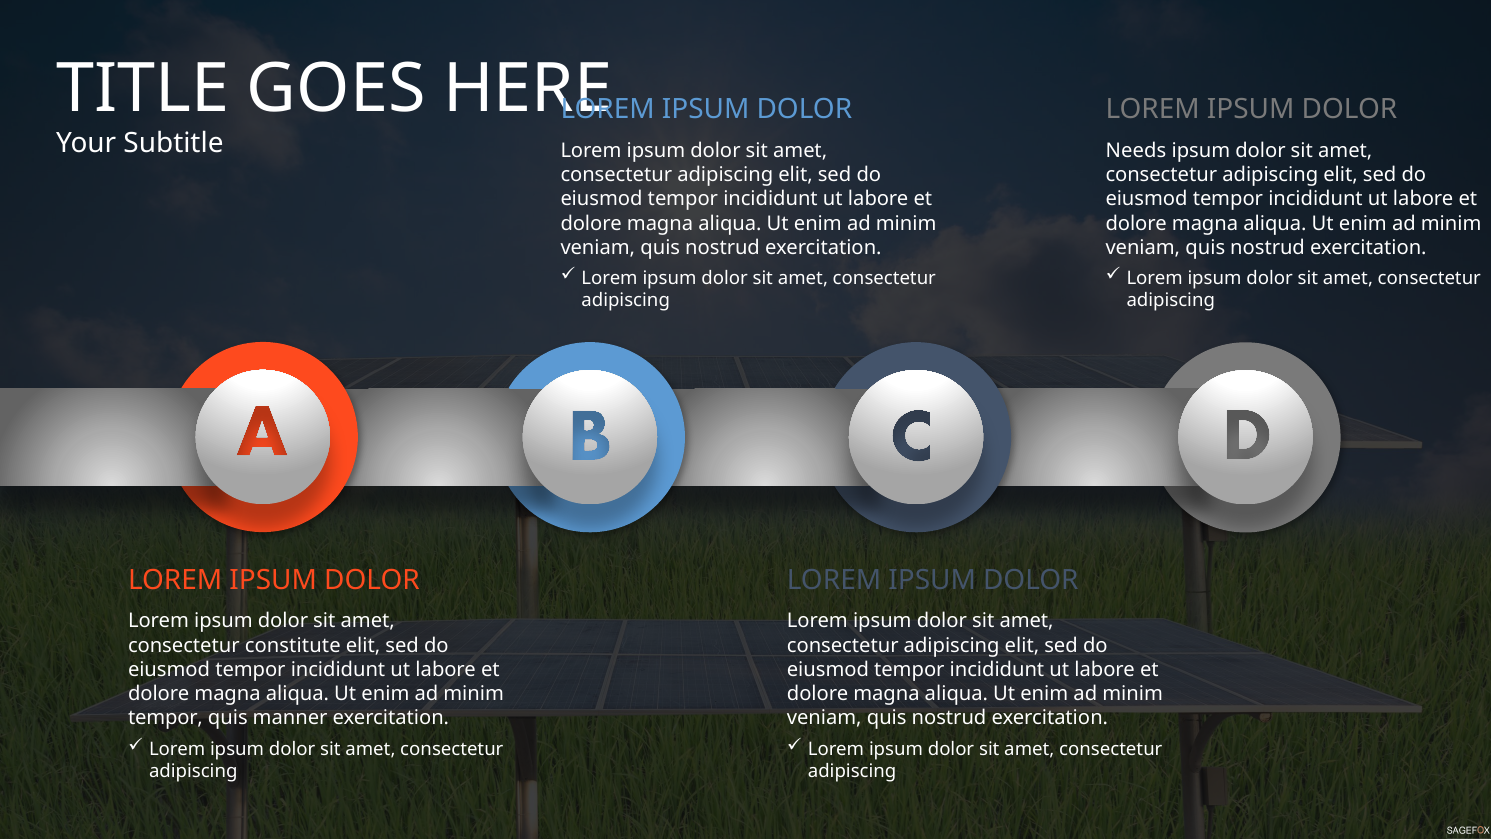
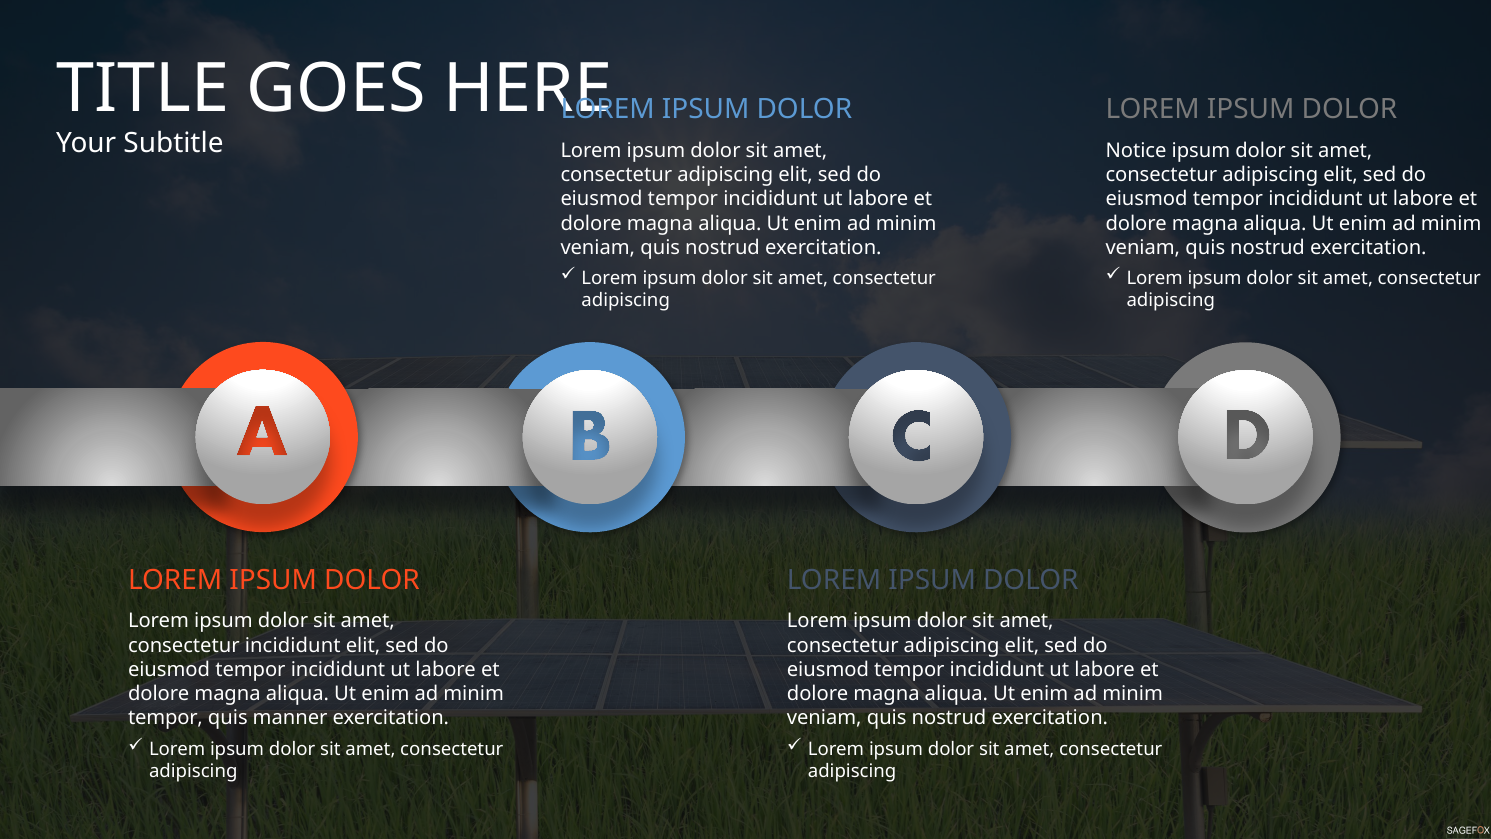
Needs: Needs -> Notice (1136, 151)
consectetur constitute: constitute -> incididunt (293, 645)
